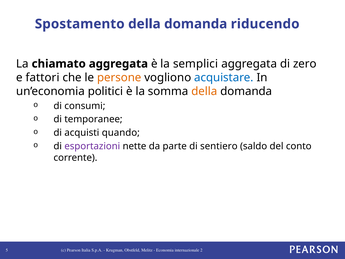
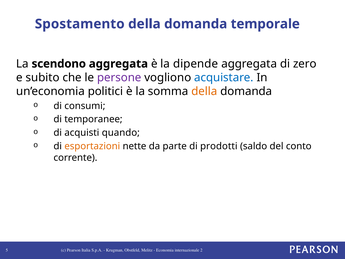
riducendo: riducendo -> temporale (265, 24)
chiamato: chiamato -> scendono (59, 64)
semplici: semplici -> dipende (196, 64)
fattori: fattori -> subito (43, 78)
persone colour: orange -> purple (119, 78)
esportazioni colour: purple -> orange (92, 146)
sentiero: sentiero -> prodotti (219, 146)
